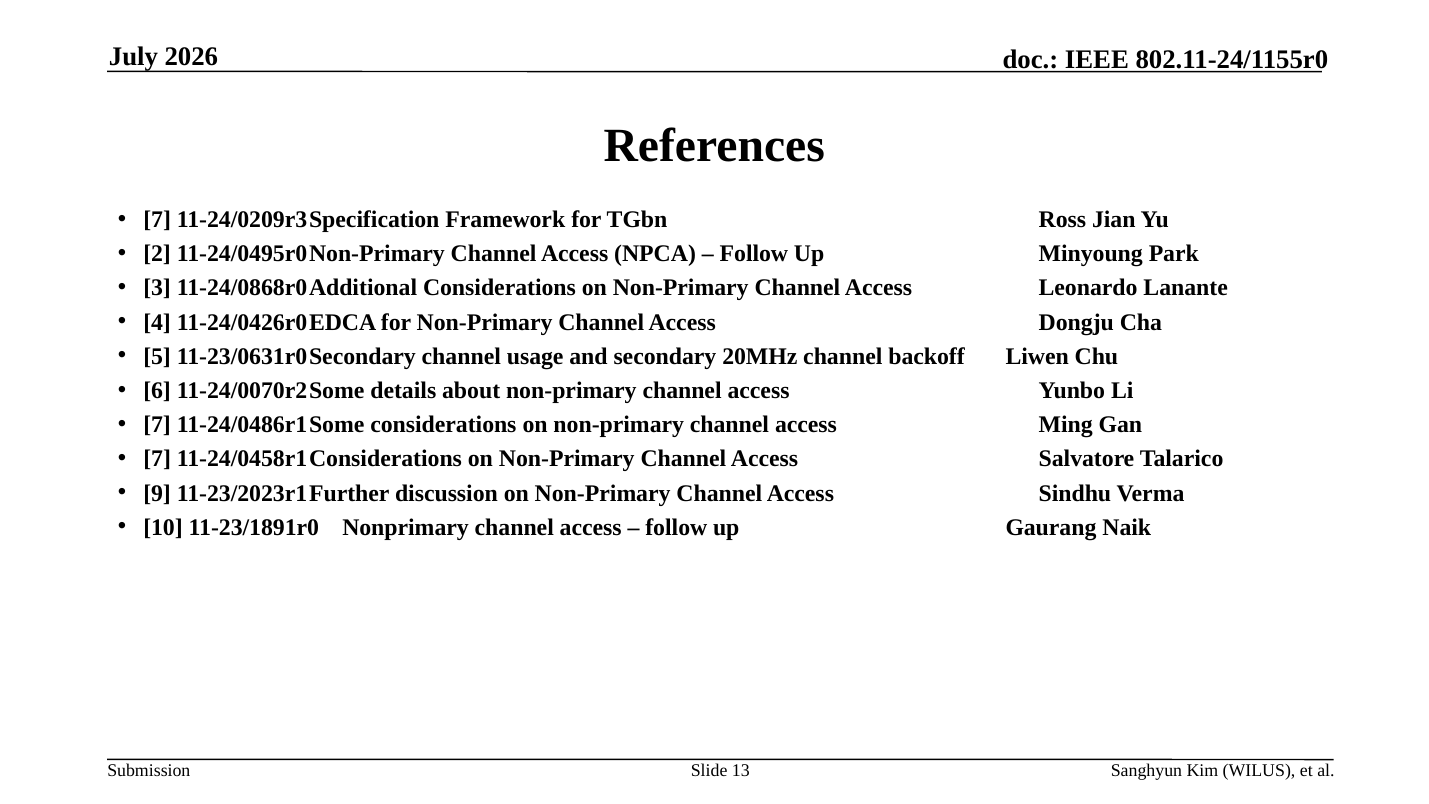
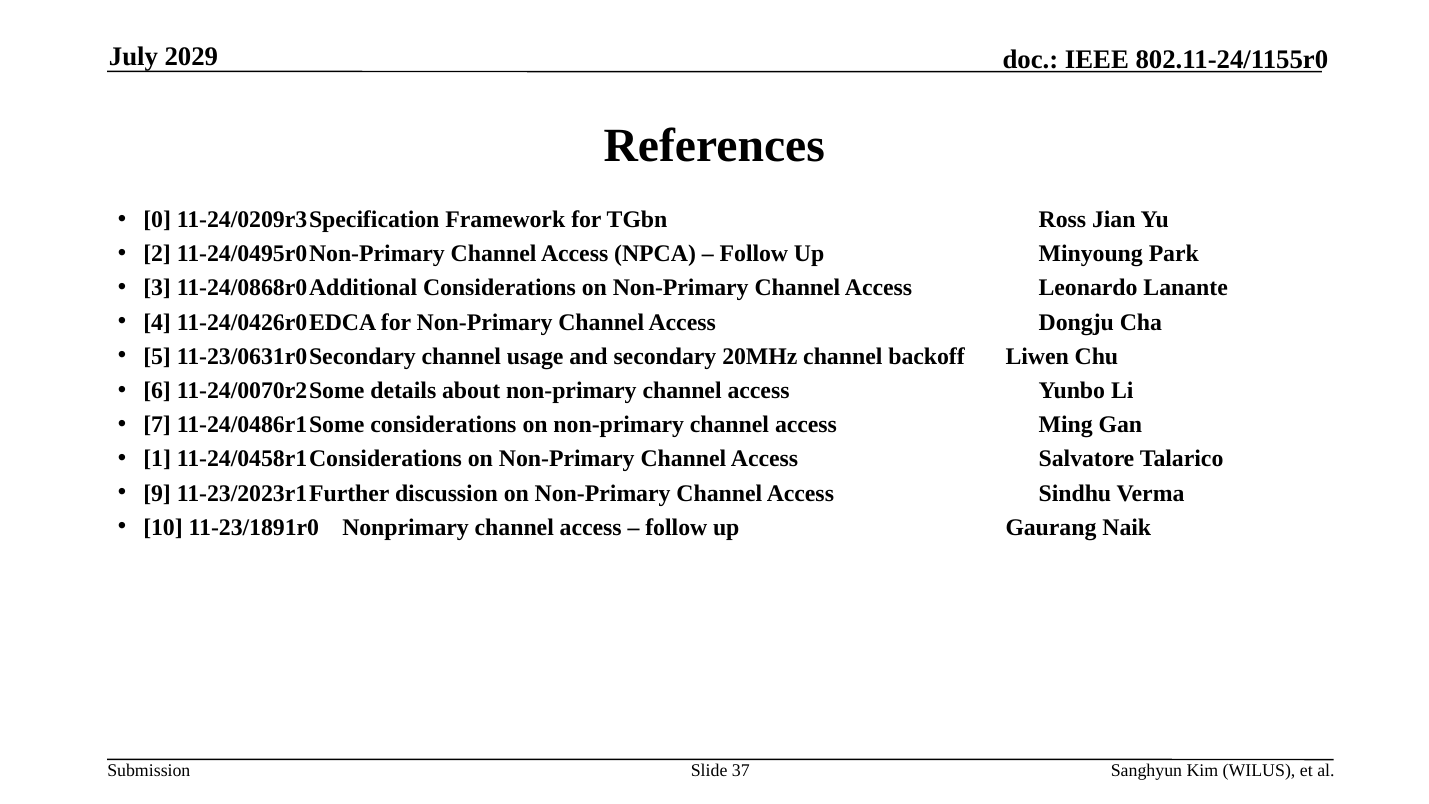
2026: 2026 -> 2029 (191, 57)
7: 7 -> 0 (157, 220)
7: 7 -> 1 (157, 459)
13: 13 -> 37 (741, 771)
